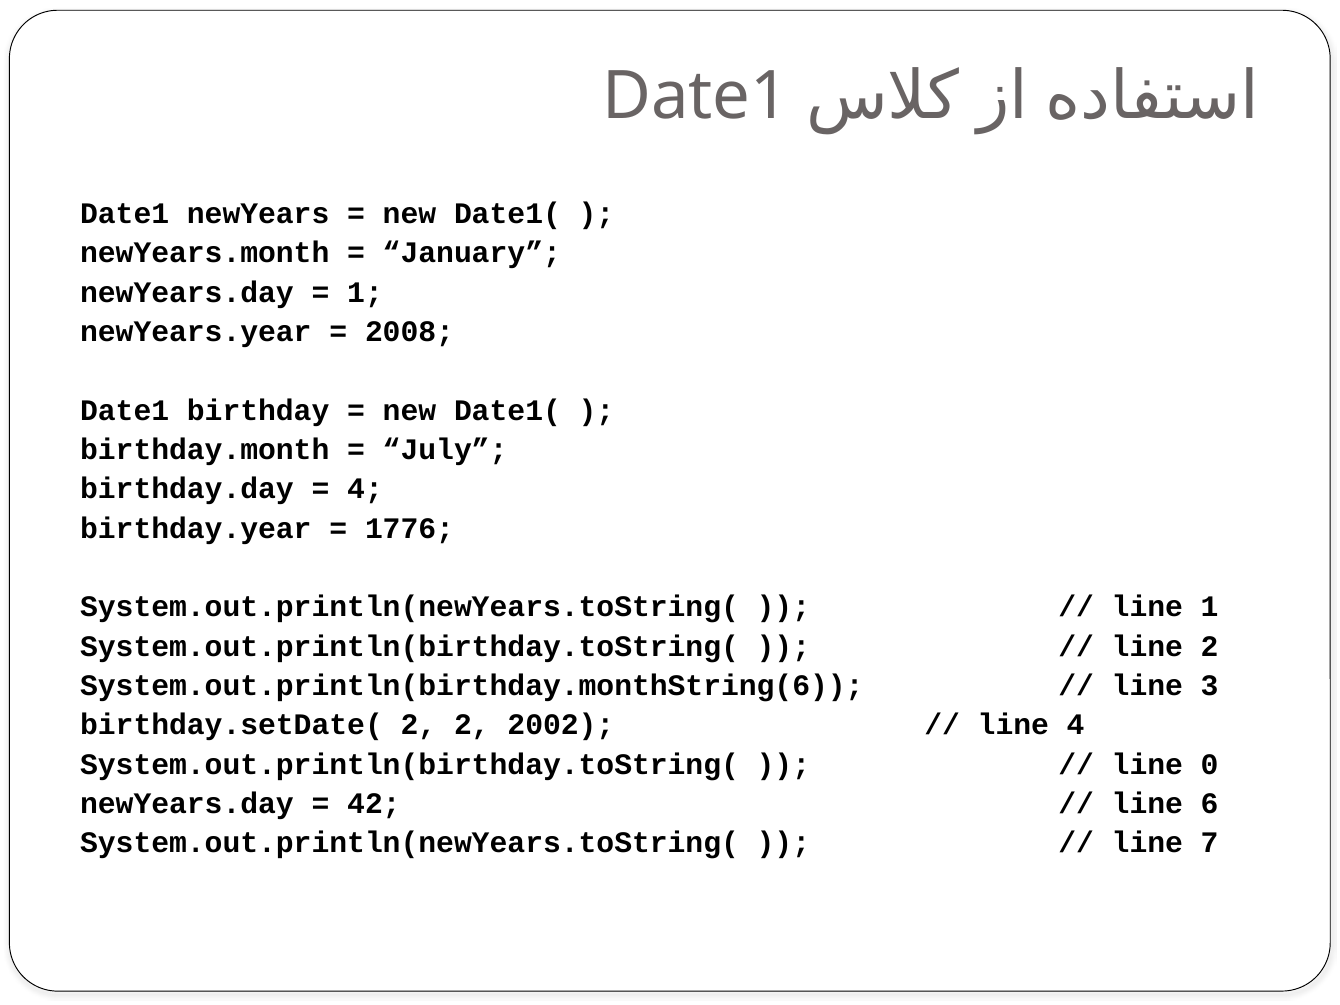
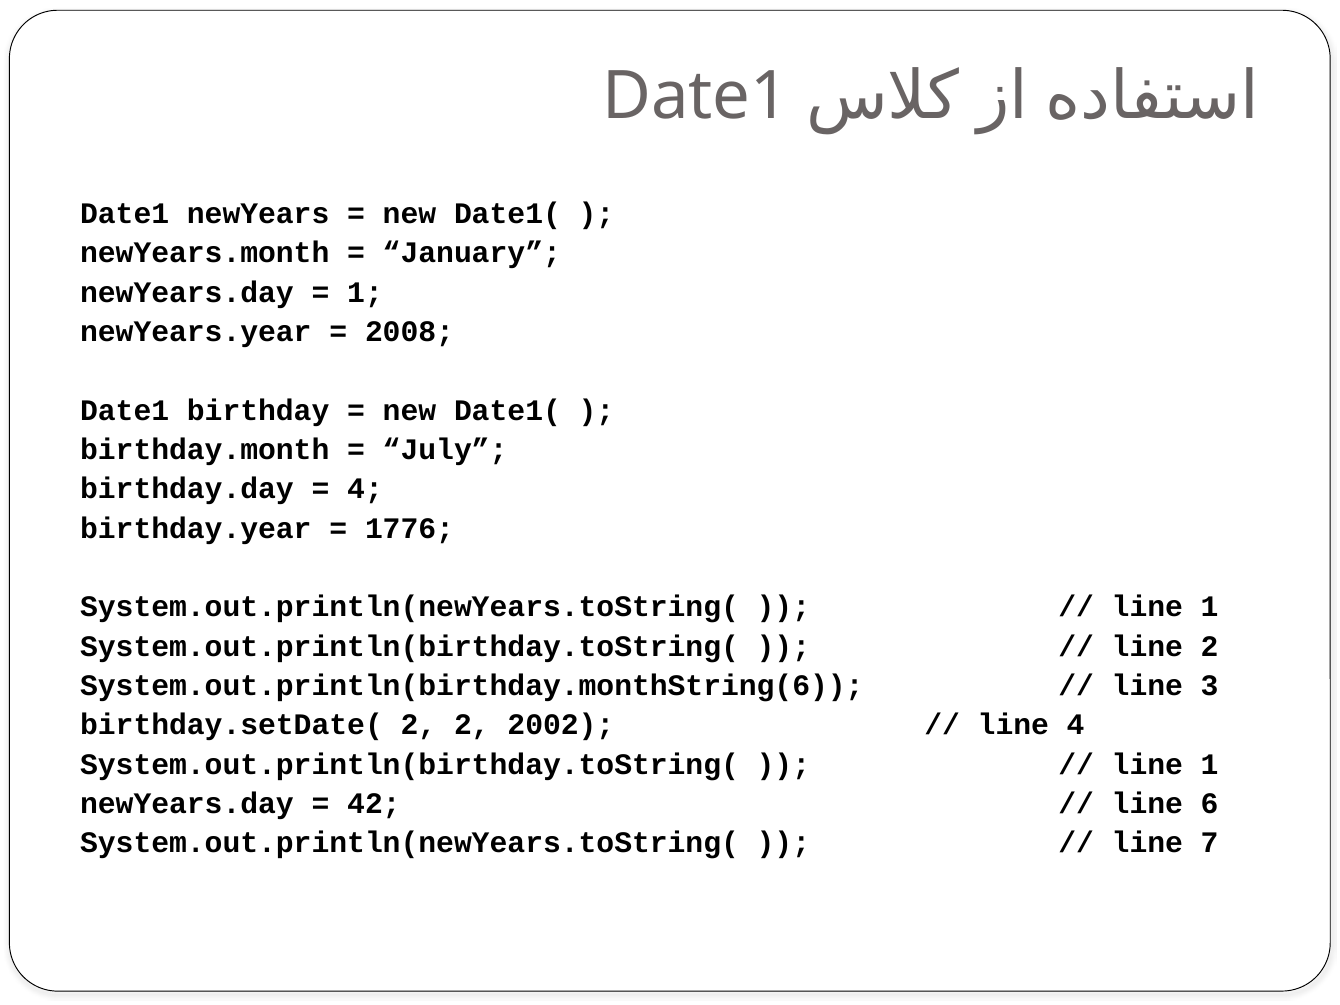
0: 0 -> 1 (1210, 764)
